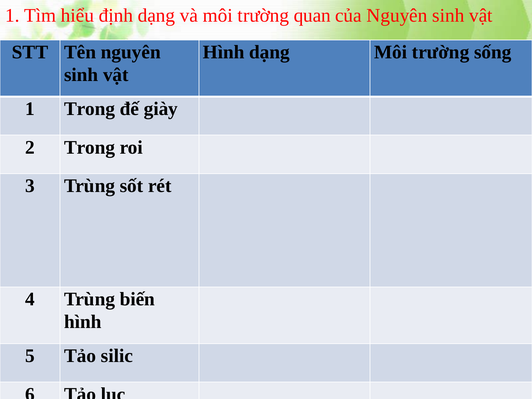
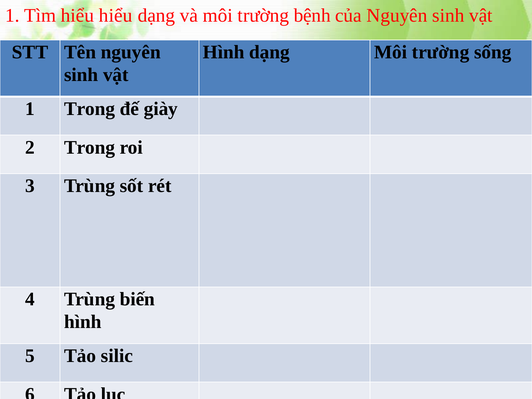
hiểu định: định -> hiểu (116, 15)
quan: quan -> bệnh (312, 15)
